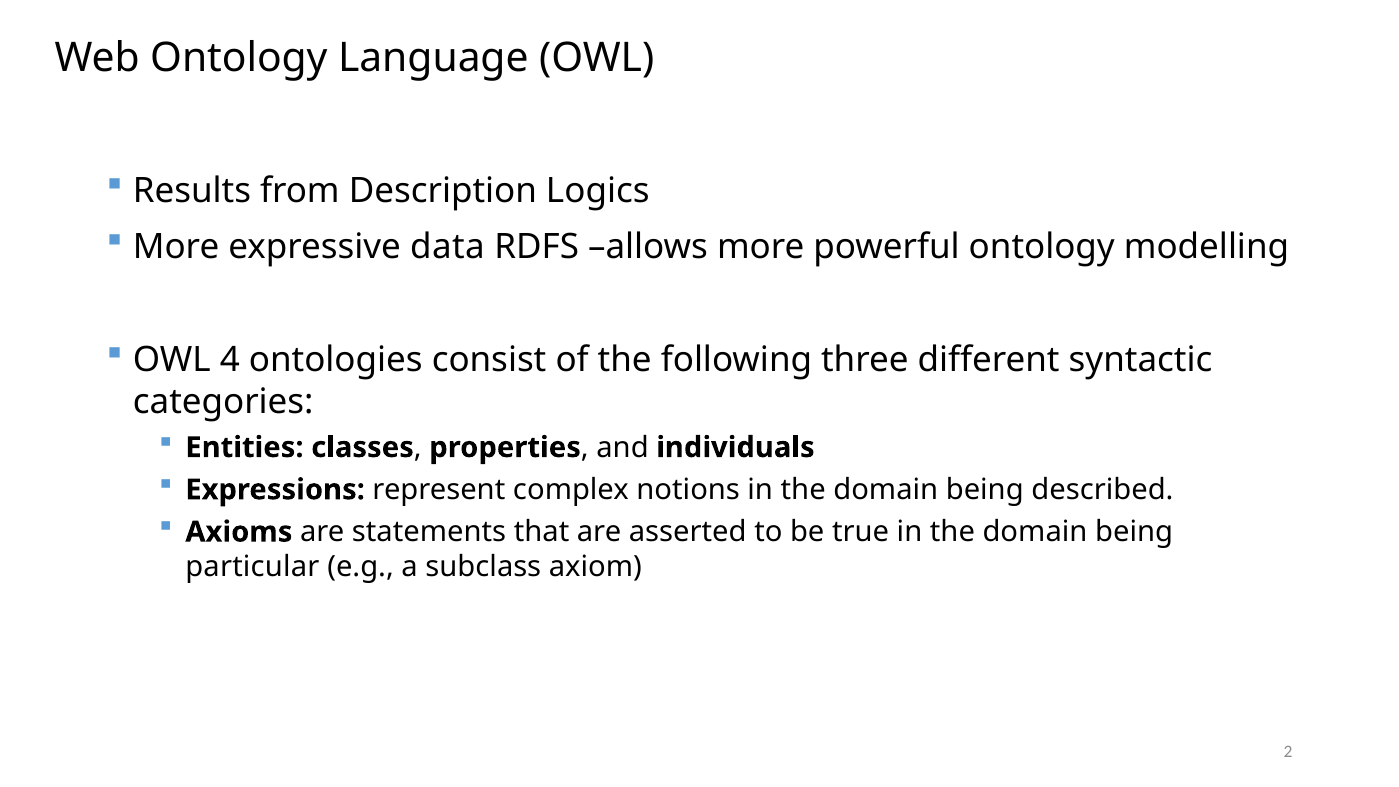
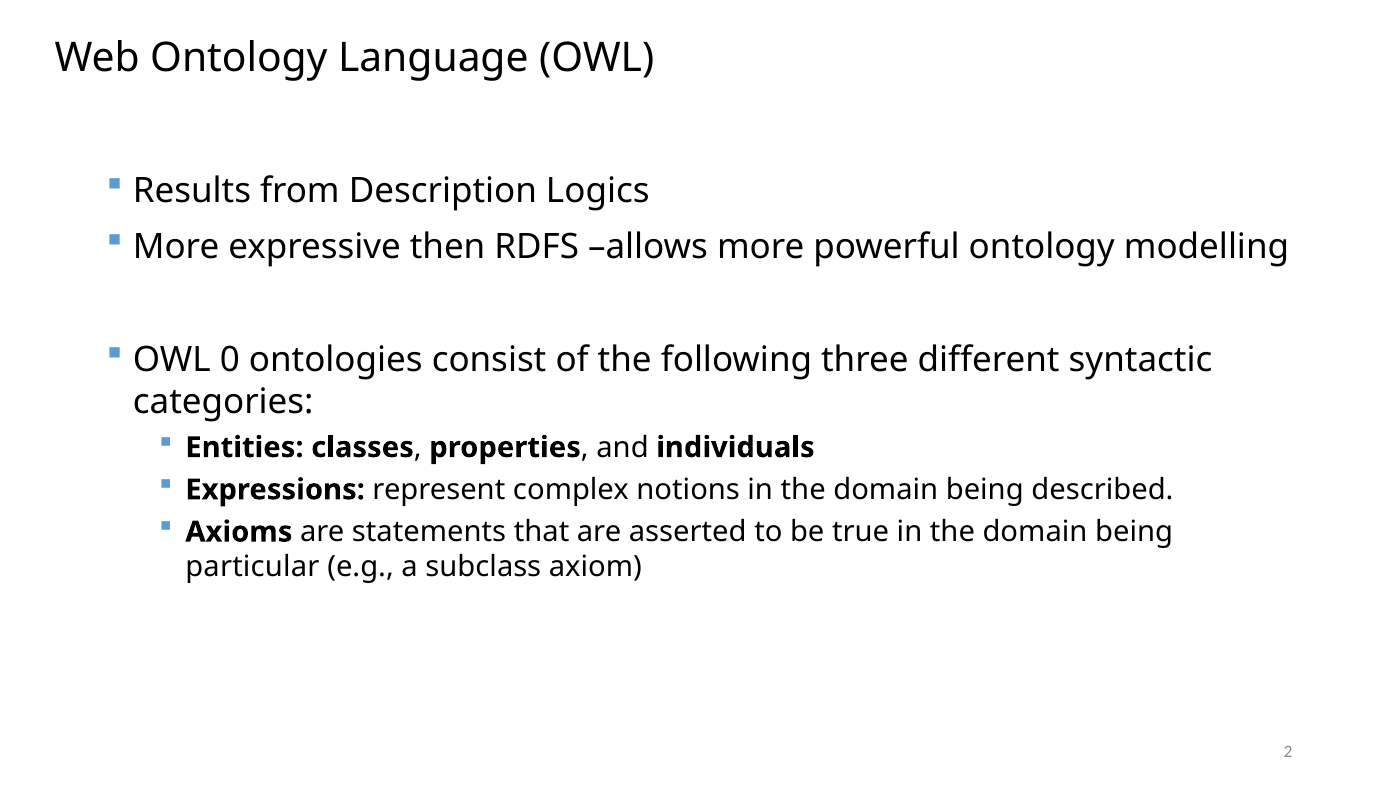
data: data -> then (448, 247)
4: 4 -> 0 (230, 360)
